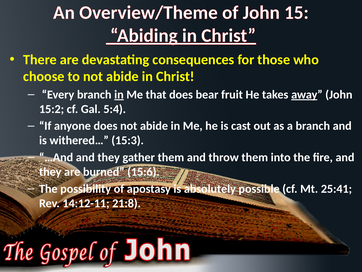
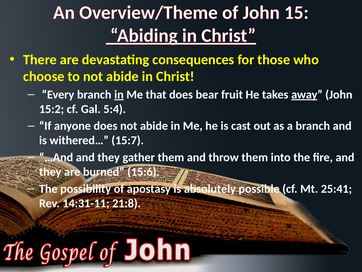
15:3: 15:3 -> 15:7 (128, 140)
14:12-11: 14:12-11 -> 14:31-11 (86, 203)
